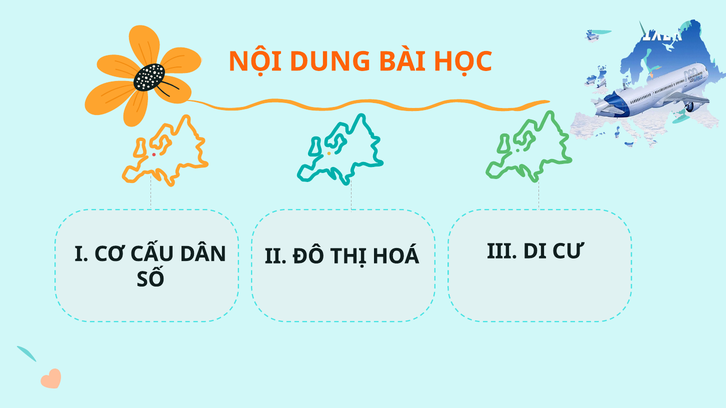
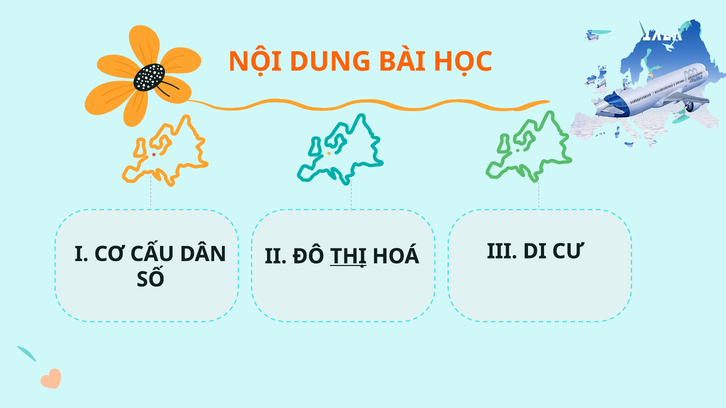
THỊ underline: none -> present (348, 257)
